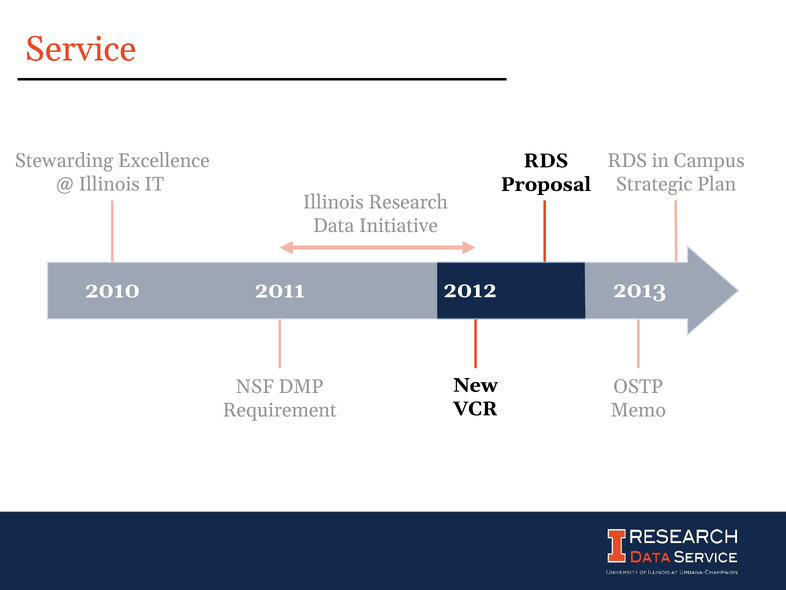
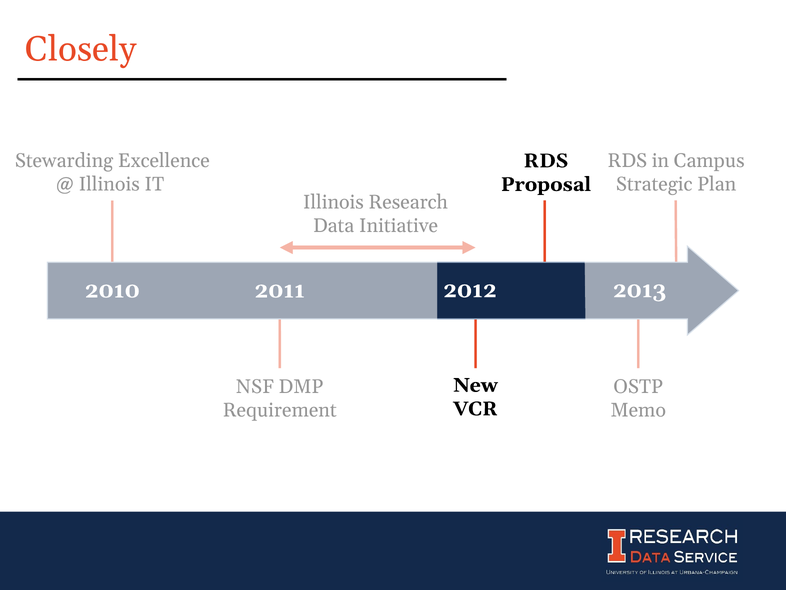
Service: Service -> Closely (81, 49)
